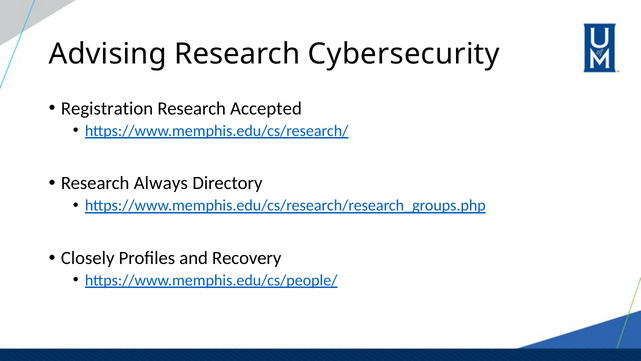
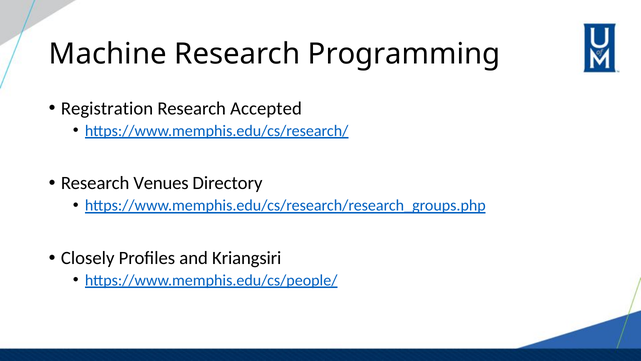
Advising: Advising -> Machine (108, 54)
Cybersecurity: Cybersecurity -> Programming (404, 54)
Always: Always -> Venues (161, 183)
Recovery: Recovery -> Kriangsiri (247, 258)
